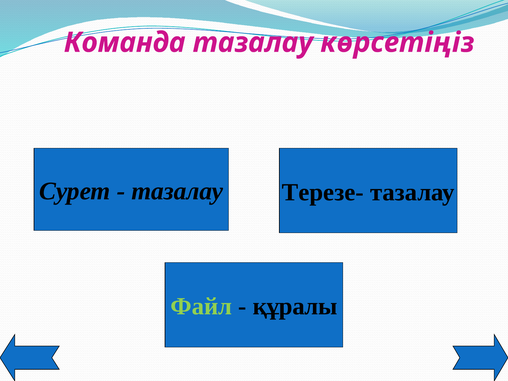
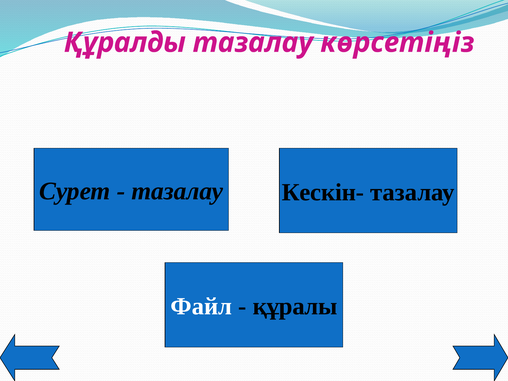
Команда: Команда -> Құралды (125, 43)
Терезе-: Терезе- -> Кескін- (323, 192)
Файл colour: light green -> white (201, 307)
